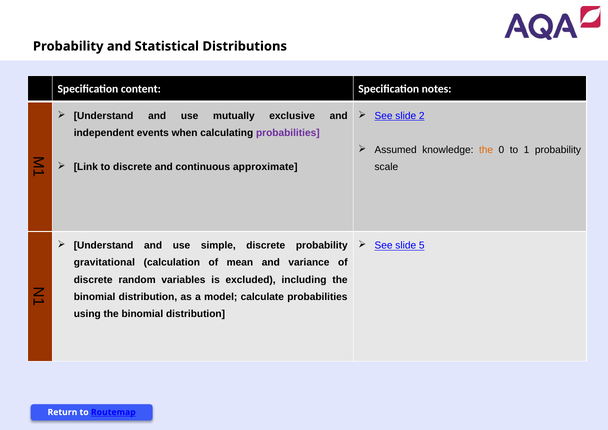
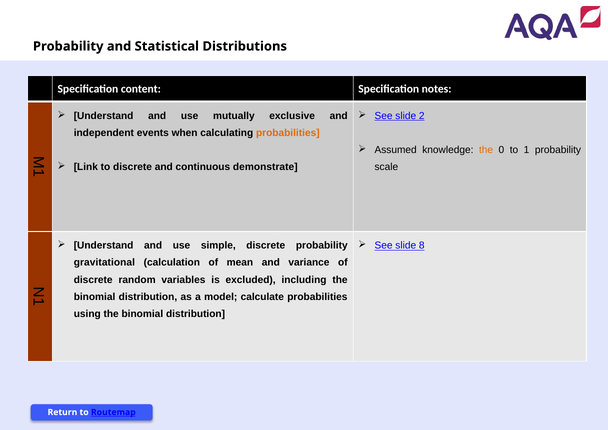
probabilities colour: purple -> orange (288, 133)
approximate: approximate -> demonstrate (265, 167)
5: 5 -> 8 (422, 246)
